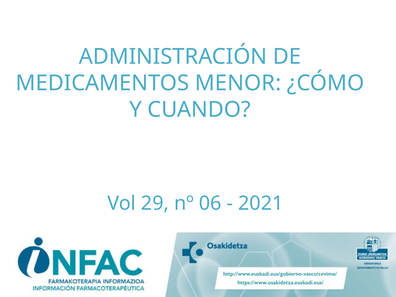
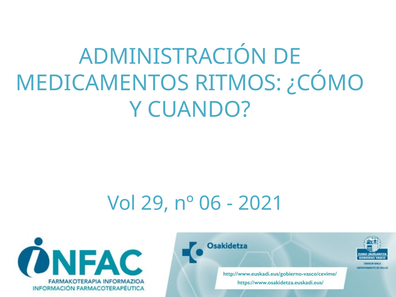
MENOR: MENOR -> RITMOS (238, 83)
